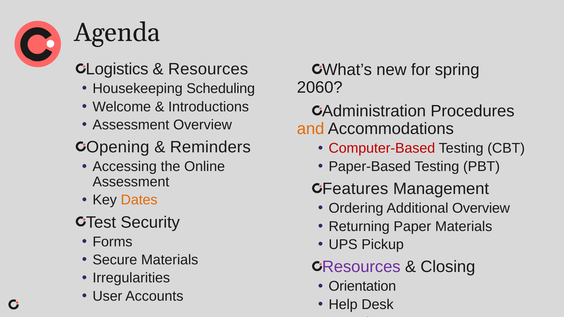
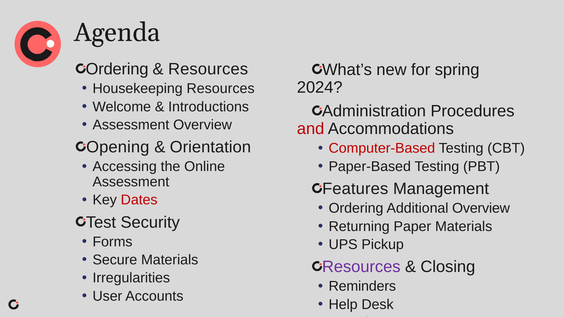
Logistics: Logistics -> Ordering (117, 69)
2060: 2060 -> 2024 (320, 88)
Housekeeping Scheduling: Scheduling -> Resources (221, 89)
and colour: orange -> red (311, 129)
Reminders: Reminders -> Orientation (210, 147)
Dates colour: orange -> red (139, 200)
Orientation: Orientation -> Reminders (362, 286)
